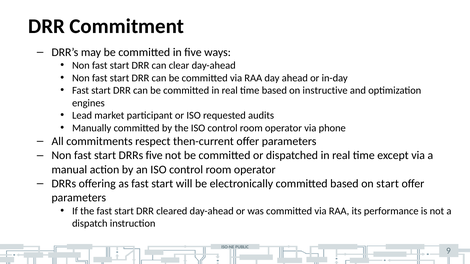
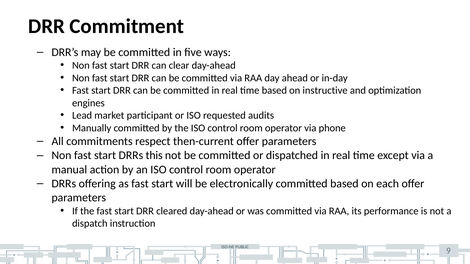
DRRs five: five -> this (154, 156)
on start: start -> each (388, 184)
